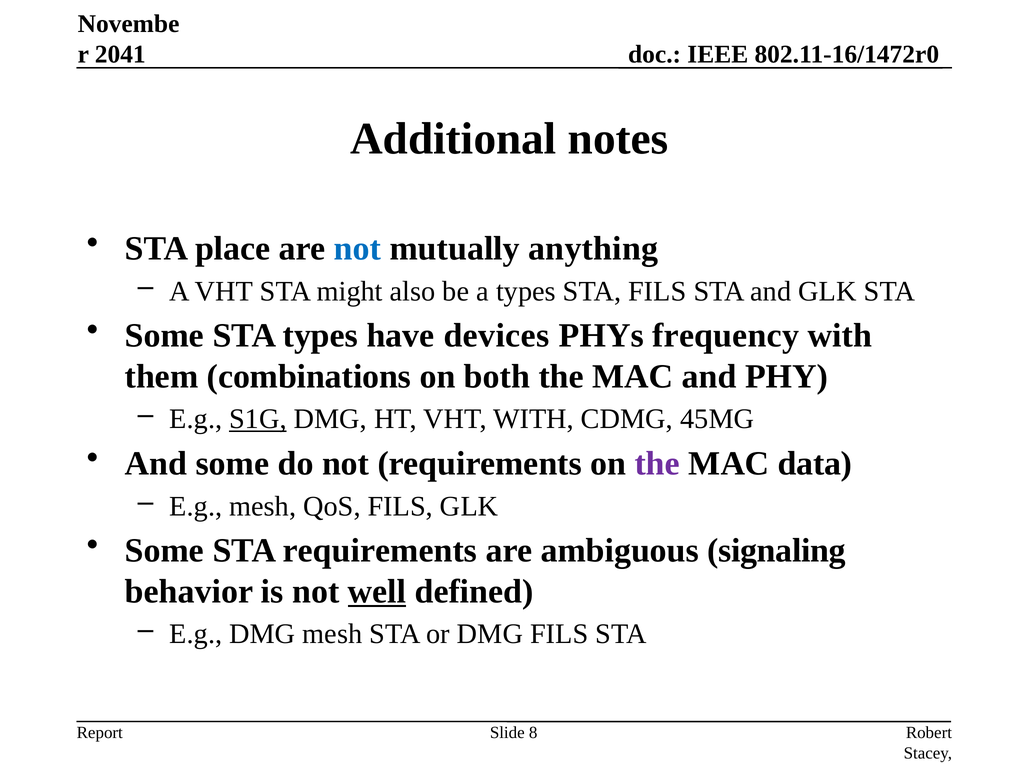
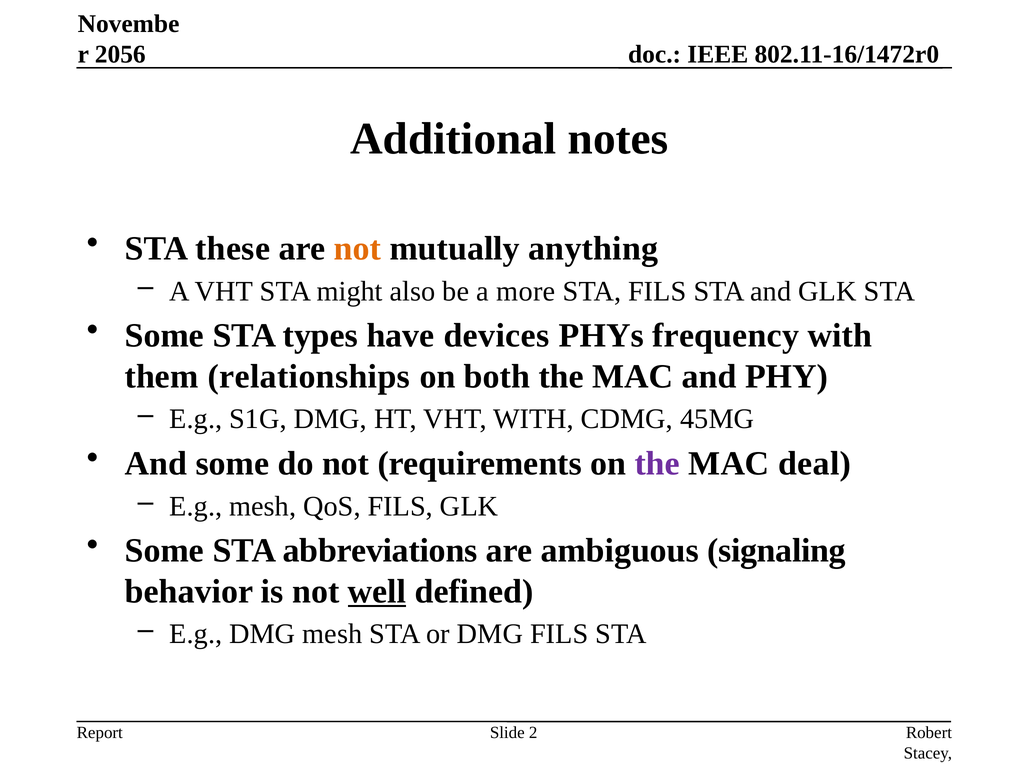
2041: 2041 -> 2056 (120, 54)
place: place -> these (233, 249)
not colour: blue -> orange (358, 249)
a types: types -> more (526, 291)
combinations: combinations -> relationships (309, 377)
S1G underline: present -> none (258, 419)
data: data -> deal (815, 464)
STA requirements: requirements -> abbreviations (380, 551)
8: 8 -> 2 (533, 733)
